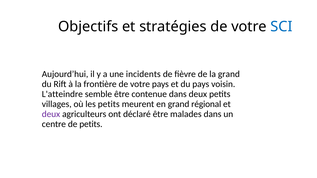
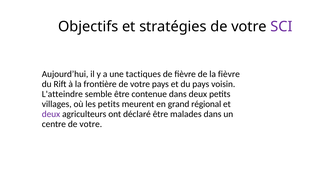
SCI colour: blue -> purple (281, 27)
incidents: incidents -> tactiques (143, 74)
la grand: grand -> fièvre (229, 74)
centre de petits: petits -> votre (91, 124)
